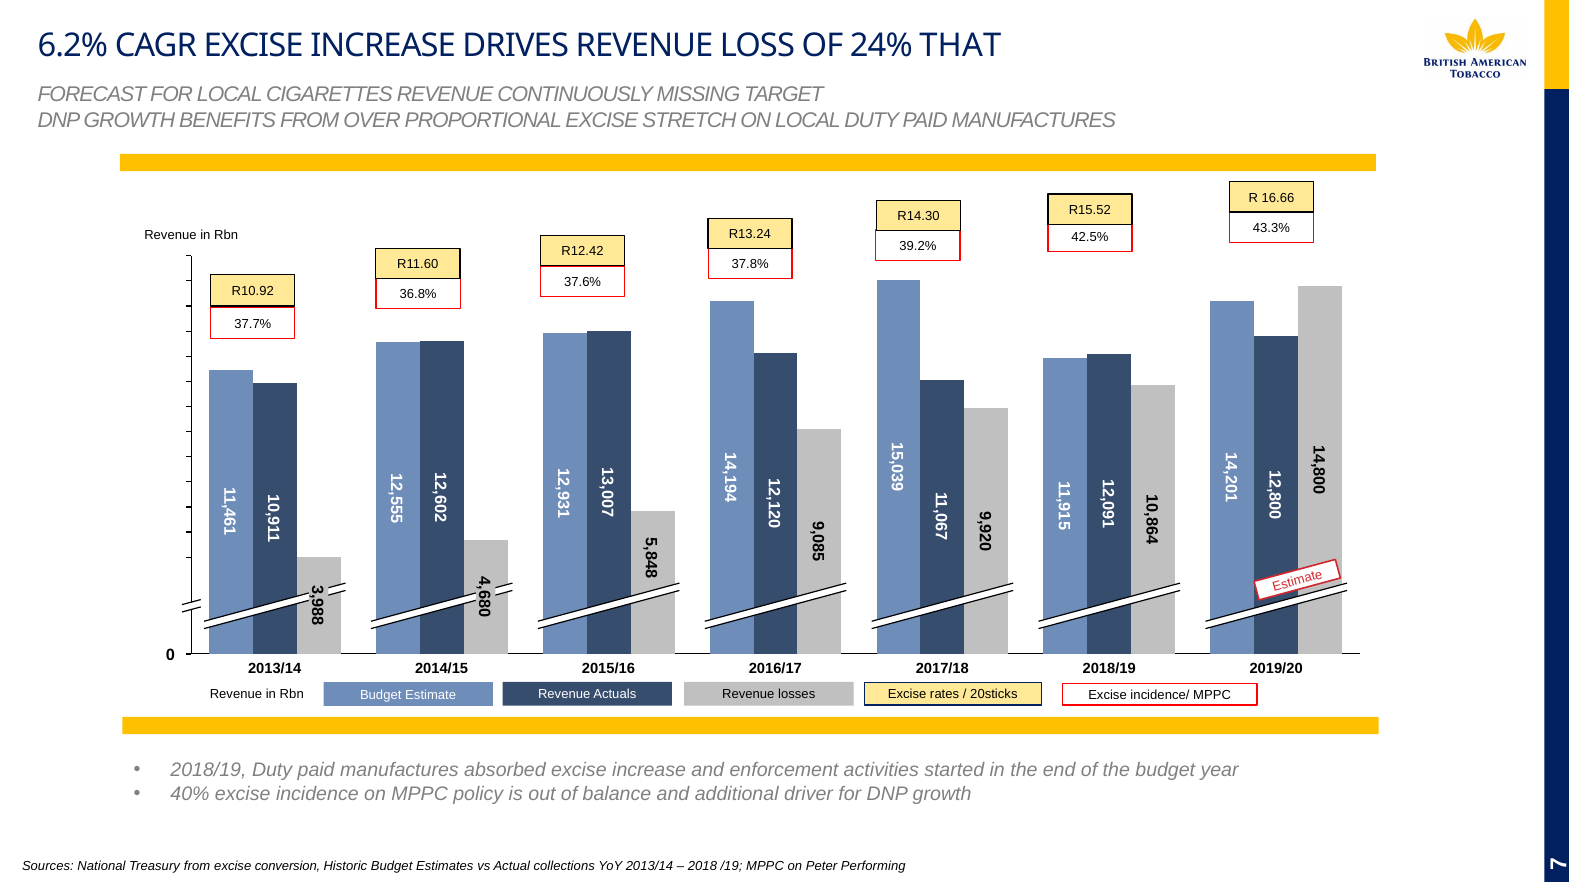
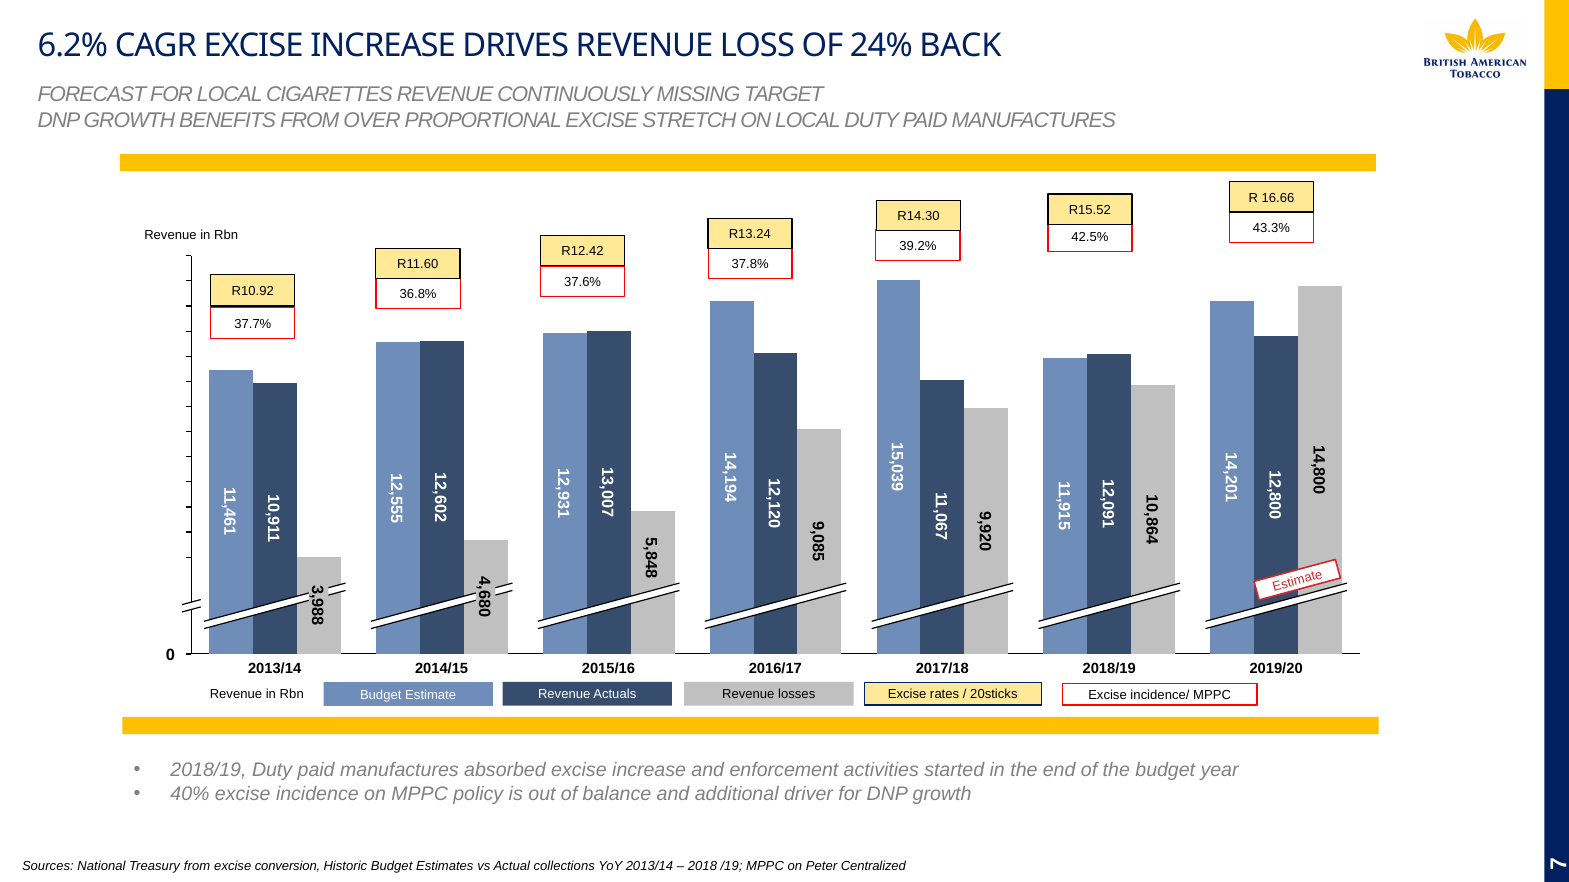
THAT: THAT -> BACK (960, 45)
Performing: Performing -> Centralized (873, 867)
